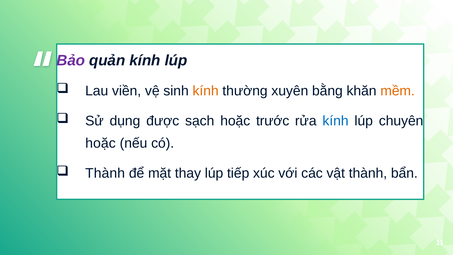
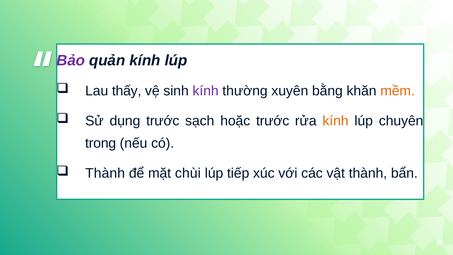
viền: viền -> thấy (127, 91)
kính colour: orange -> purple (206, 91)
dụng được: được -> trước (163, 121)
kính colour: blue -> orange (335, 121)
hoặc: hoặc -> trong (101, 143)
thay: thay -> chùi (188, 173)
